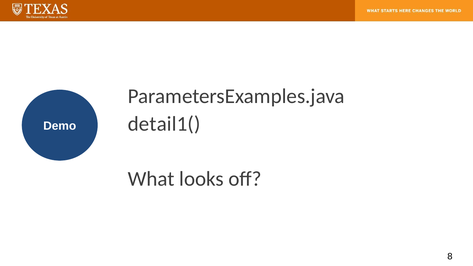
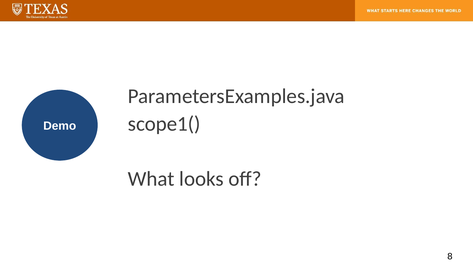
detail1(: detail1( -> scope1( (164, 124)
